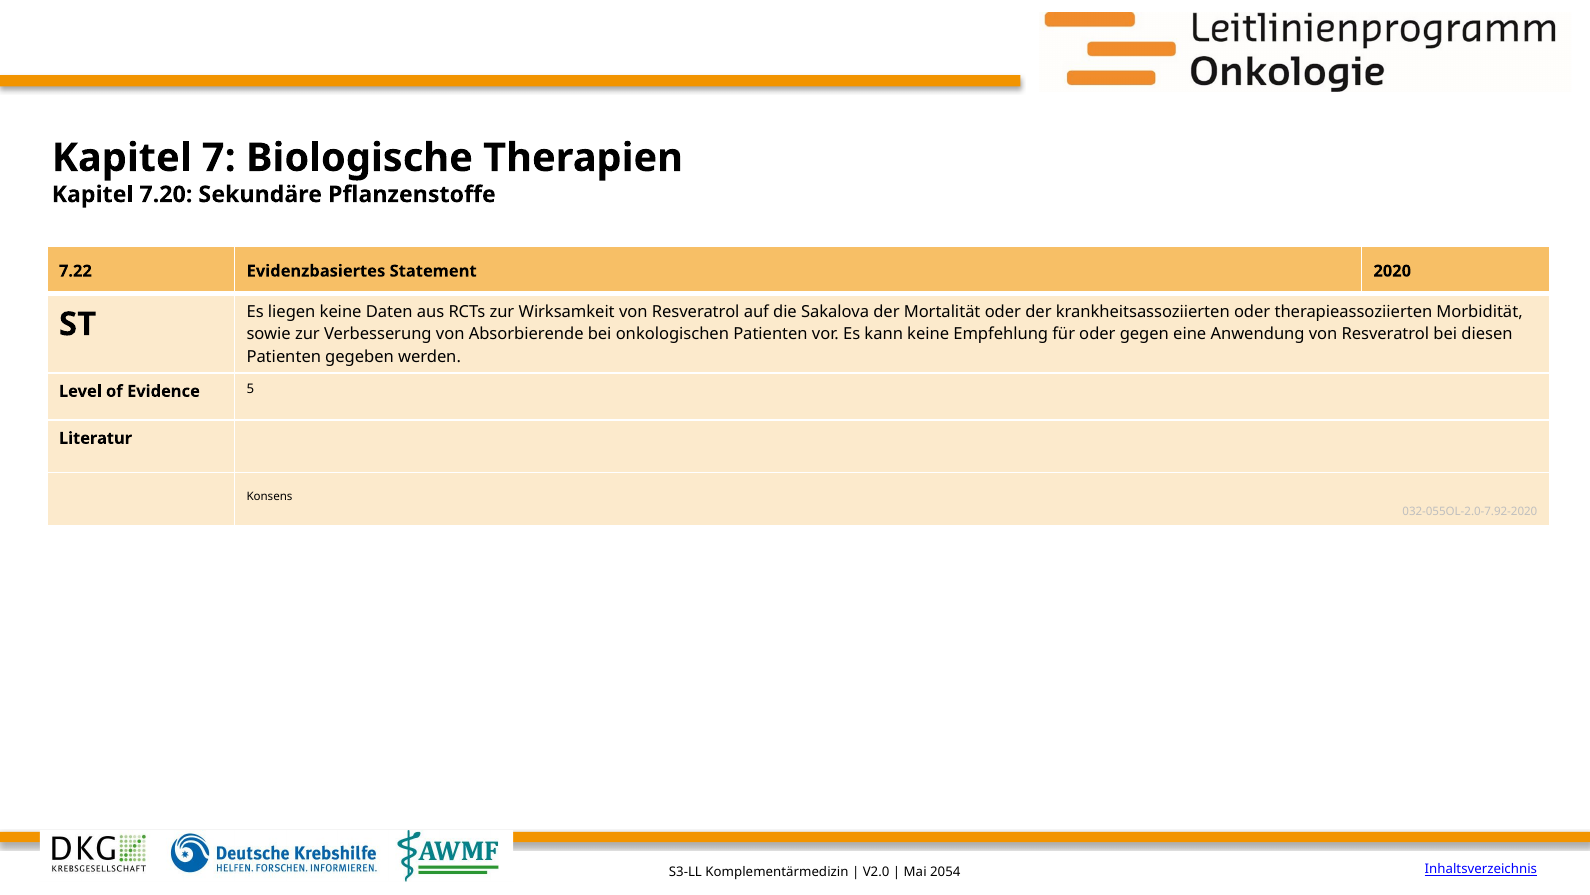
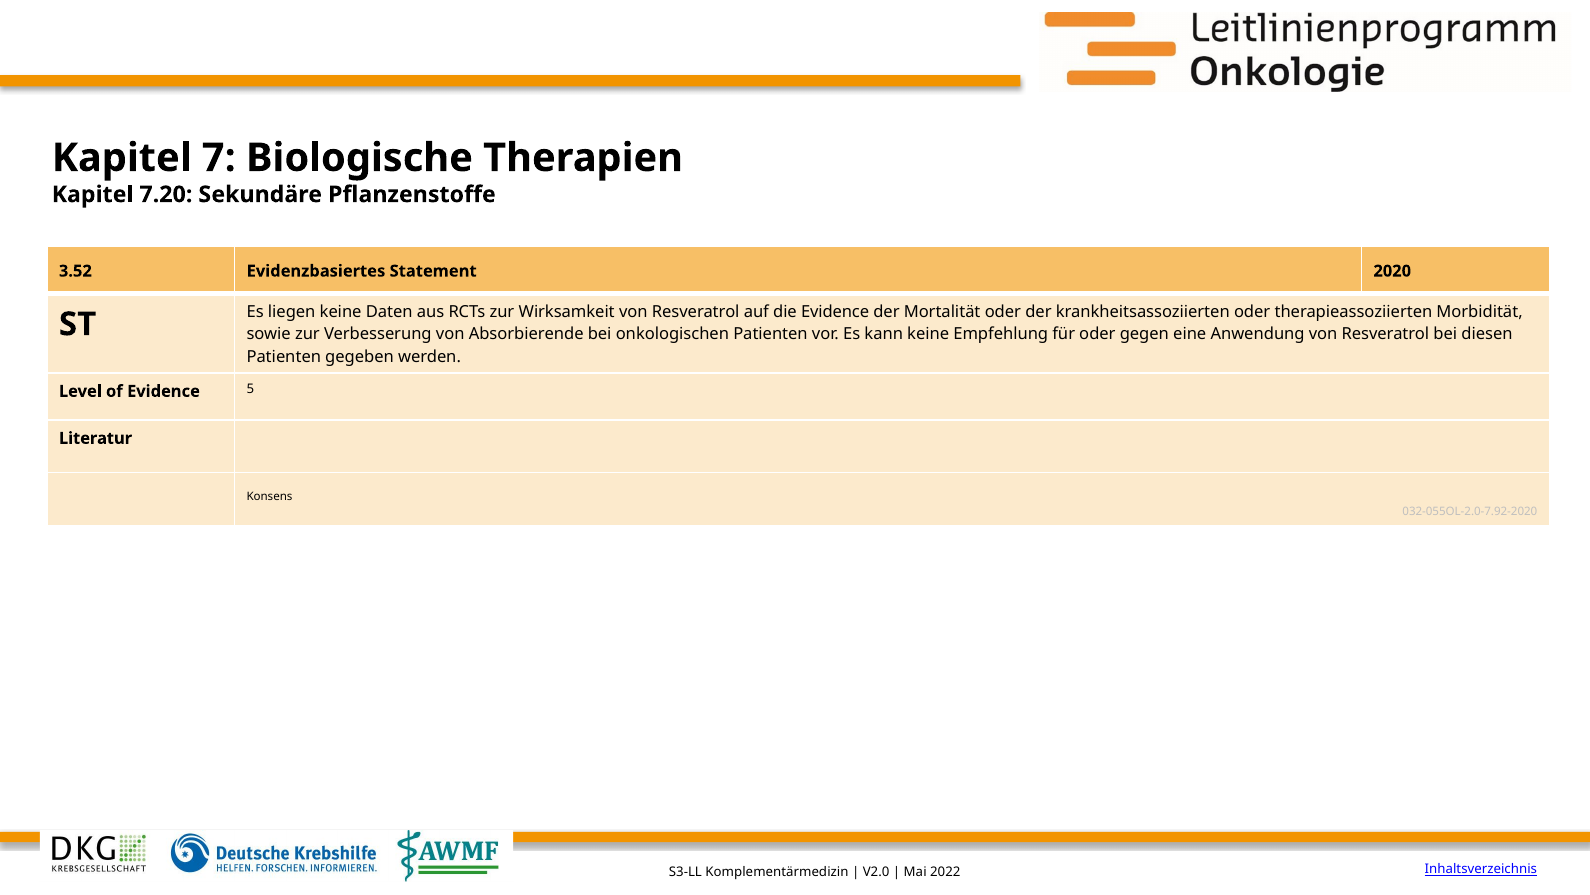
7.22: 7.22 -> 3.52 (75, 271)
die Sakalova: Sakalova -> Evidence (835, 312)
2054: 2054 -> 2022 (945, 872)
